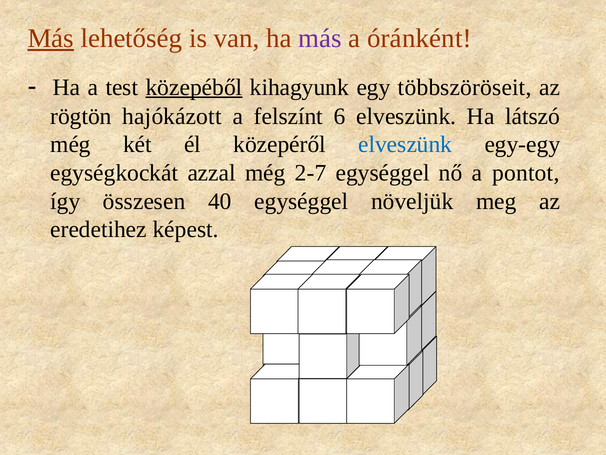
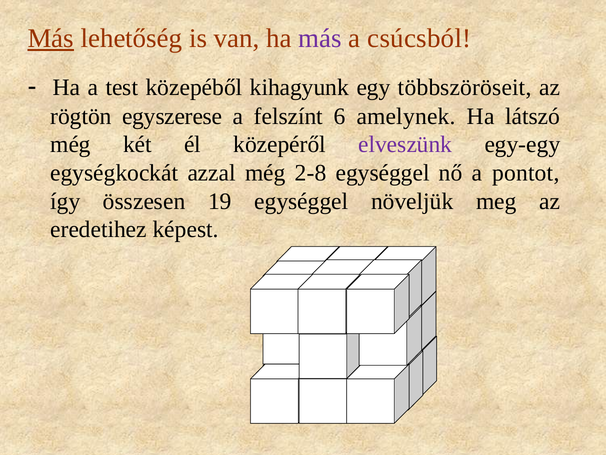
óránként: óránként -> csúcsból (419, 38)
közepéből underline: present -> none (194, 87)
hajókázott: hajókázott -> egyszerese (172, 116)
6 elveszünk: elveszünk -> amelynek (406, 116)
elveszünk colour: blue -> purple (405, 144)
2-7: 2-7 -> 2-8 (311, 173)
40: 40 -> 19 (220, 201)
